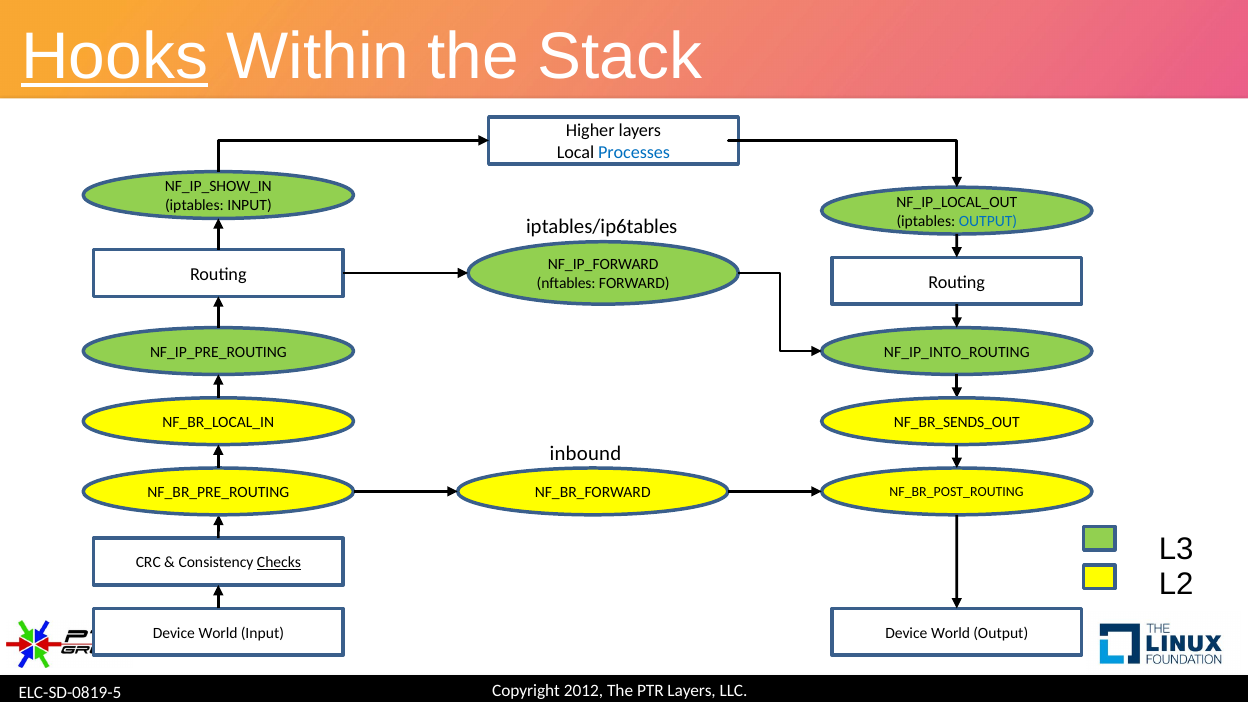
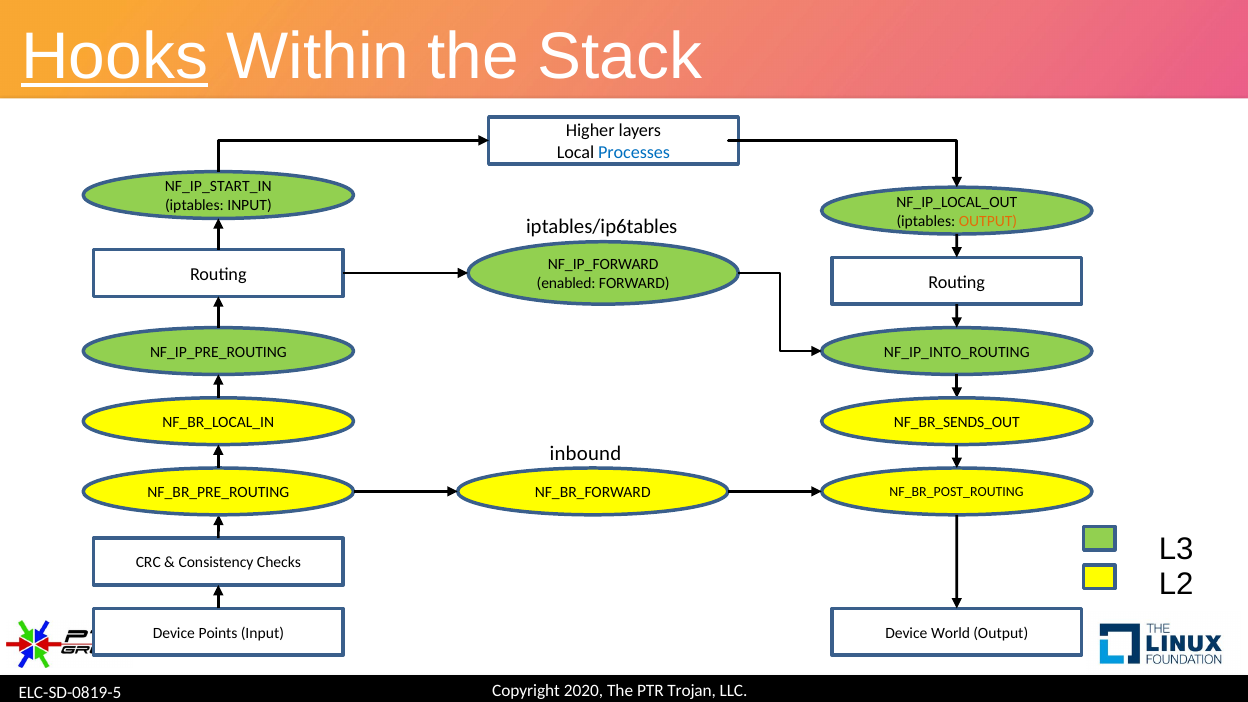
NF_IP_SHOW_IN: NF_IP_SHOW_IN -> NF_IP_START_IN (218, 187)
OUTPUT colour: blue -> orange (988, 221)
nftables: nftables -> enabled (566, 283)
Checks underline: present -> none (279, 563)
World: World -> Points (218, 633)
2012: 2012 -> 2020 (584, 691)
PTR Layers: Layers -> Trojan (692, 691)
